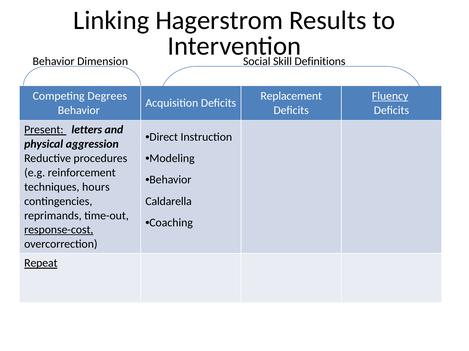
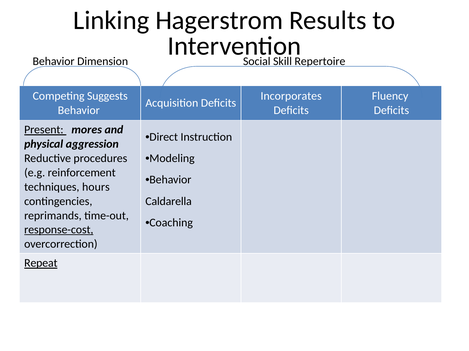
Definitions: Definitions -> Repertoire (320, 62)
Degrees: Degrees -> Suggests (107, 96)
Replacement: Replacement -> Incorporates (291, 96)
Fluency underline: present -> none (390, 96)
letters: letters -> mores (87, 130)
